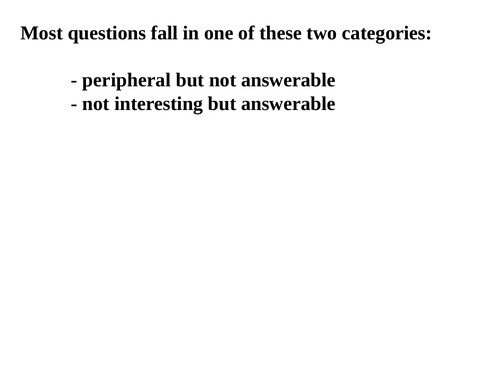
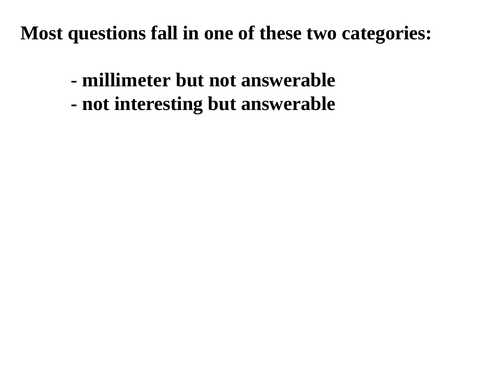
peripheral: peripheral -> millimeter (127, 80)
